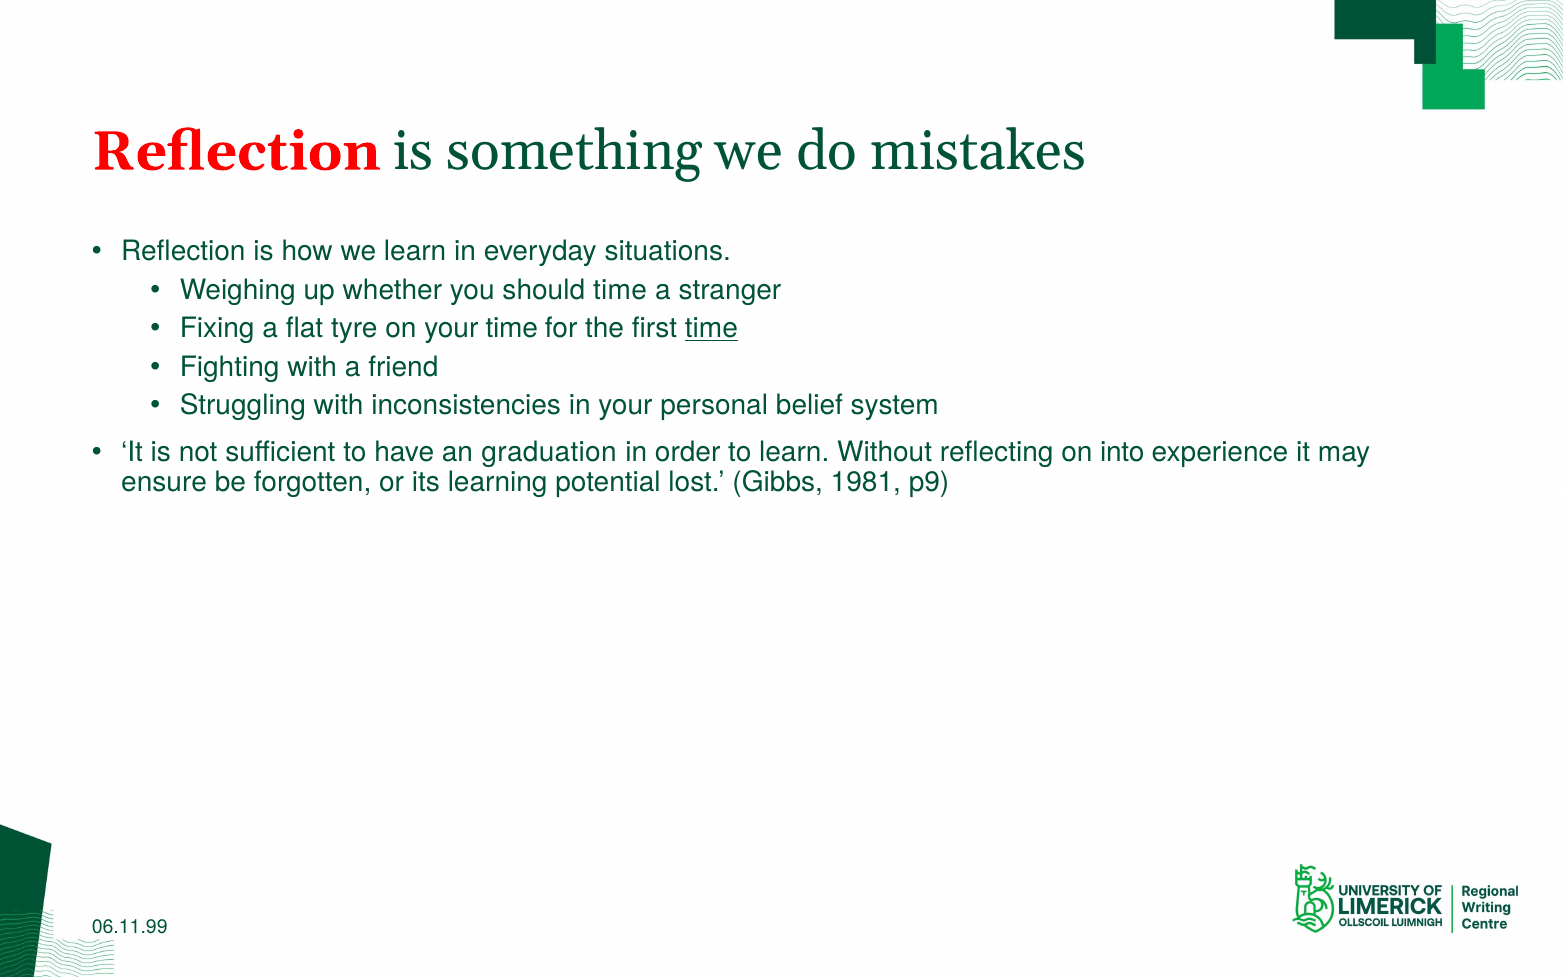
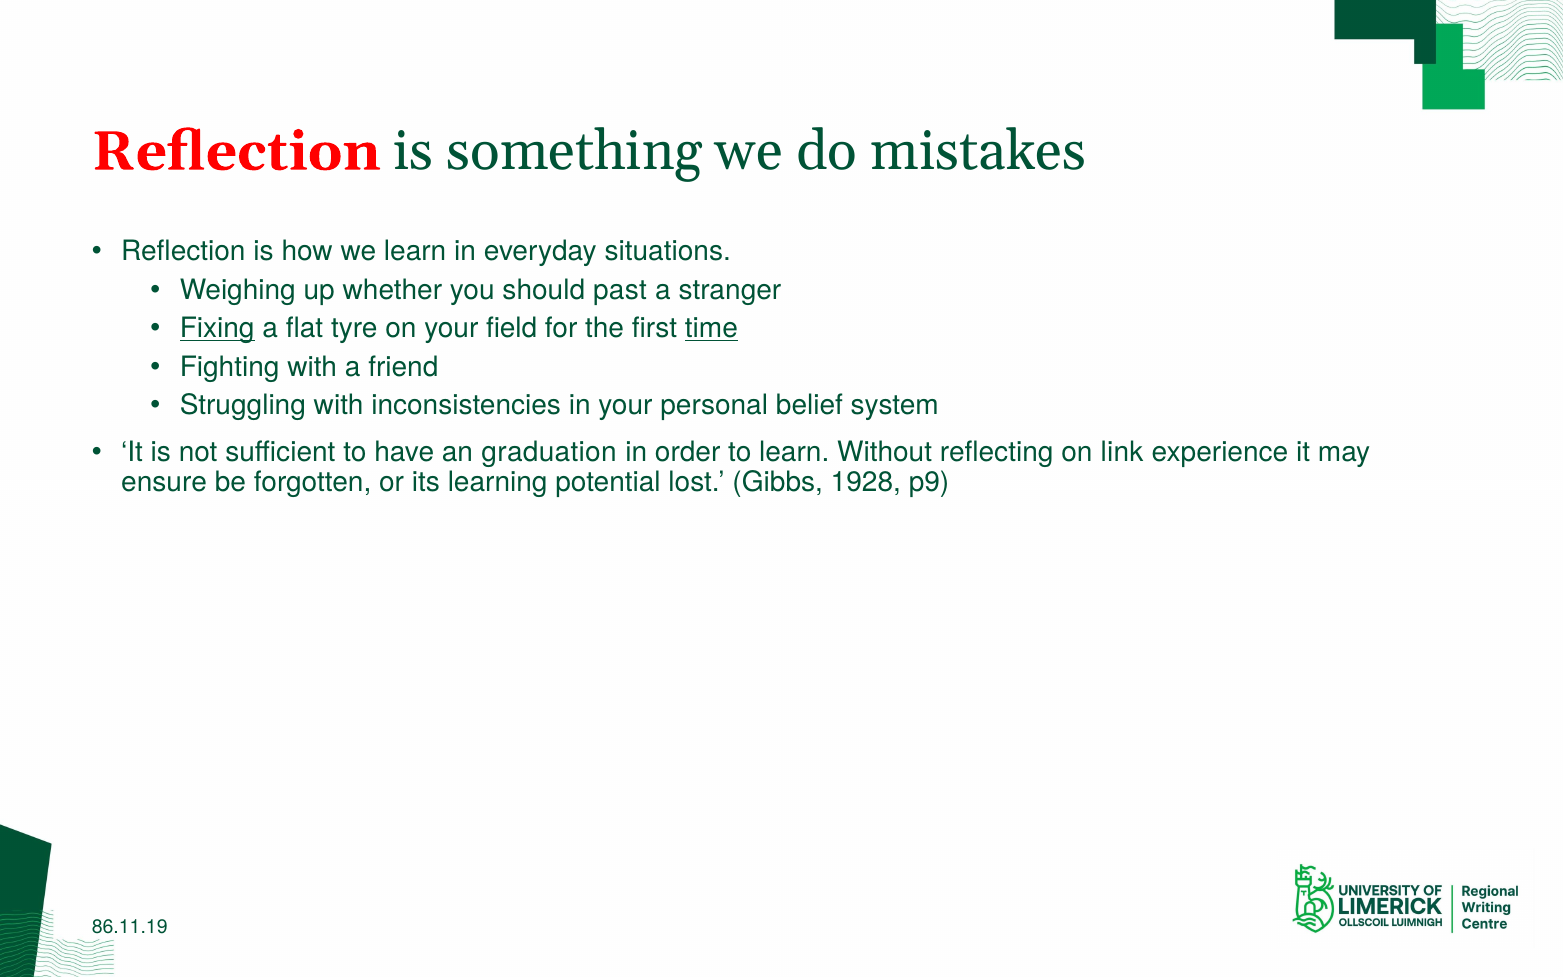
should time: time -> past (620, 290)
Fixing underline: none -> present (217, 328)
your time: time -> field (512, 328)
into: into -> link (1122, 452)
1981: 1981 -> 1928 (866, 482)
06.11.99: 06.11.99 -> 86.11.19 (130, 927)
